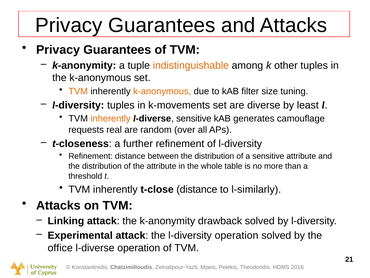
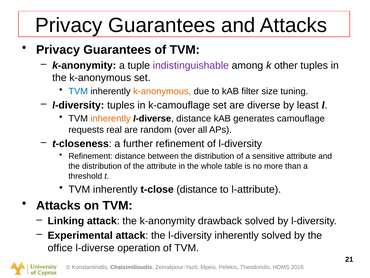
indistinguishable colour: orange -> purple (191, 65)
TVM colour: orange -> blue (78, 91)
k-movements: k-movements -> k-camouflage (179, 105)
l-diverse sensitive: sensitive -> distance (194, 118)
l-similarly: l-similarly -> l-attribute (256, 189)
l-diversity operation: operation -> inherently (237, 235)
